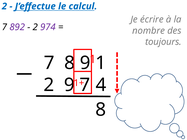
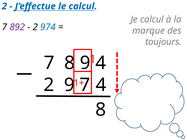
Je écrire: écrire -> calcul (152, 20)
974 colour: purple -> blue (48, 27)
nombre: nombre -> marque (149, 31)
1: 1 -> 4 (101, 63)
